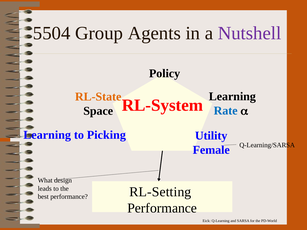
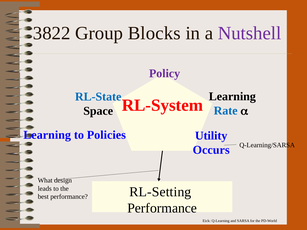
5504: 5504 -> 3822 (52, 33)
Agents: Agents -> Blocks (154, 33)
Policy colour: black -> purple (165, 73)
RL-State colour: orange -> blue (98, 97)
Picking: Picking -> Policies (106, 135)
Female: Female -> Occurs (211, 150)
